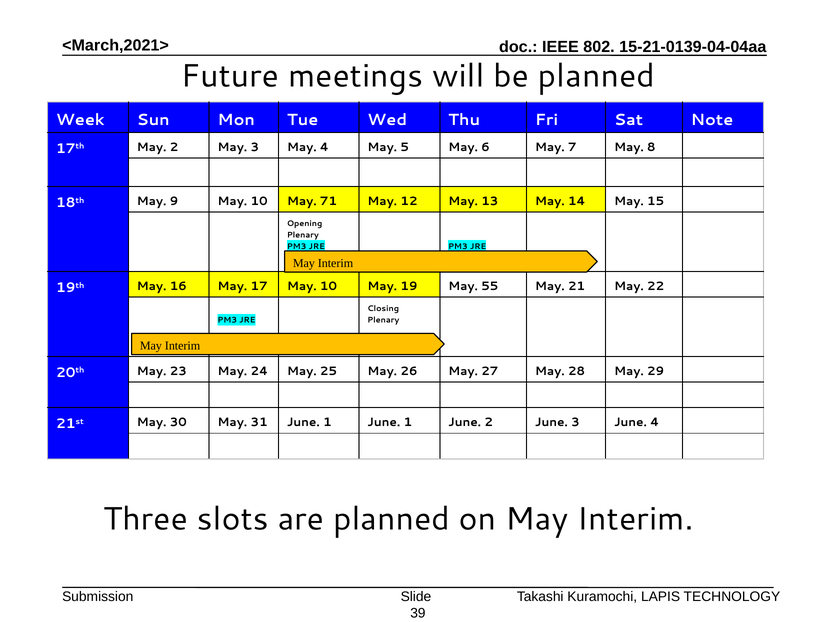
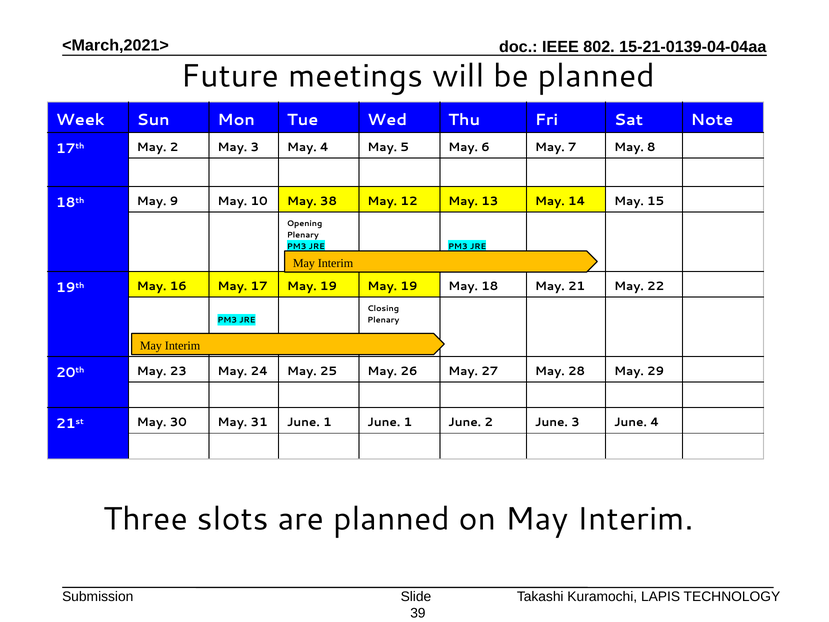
71: 71 -> 38 (328, 201)
17 May 10: 10 -> 19 (328, 286)
55: 55 -> 18 (490, 286)
